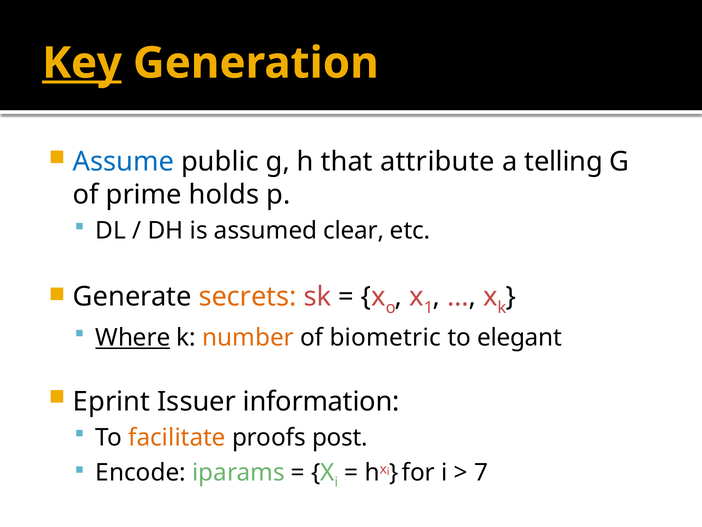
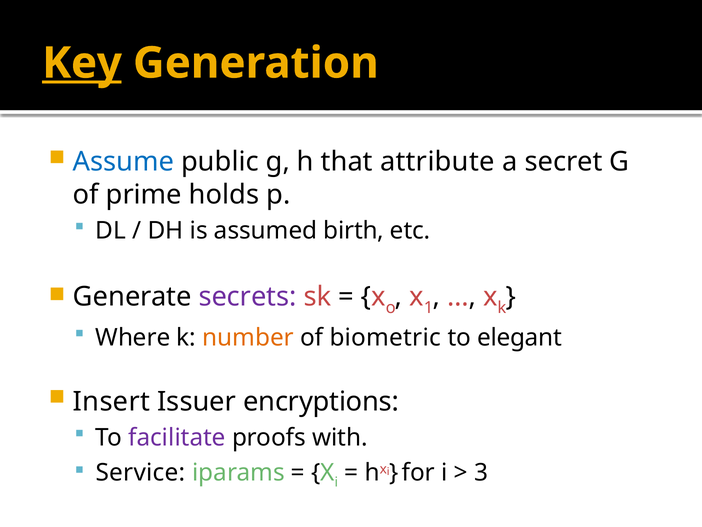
telling: telling -> secret (564, 162)
clear: clear -> birth (354, 231)
secrets colour: orange -> purple (248, 297)
Where underline: present -> none (133, 337)
Eprint: Eprint -> Insert (111, 401)
information: information -> encryptions (321, 401)
facilitate colour: orange -> purple (177, 437)
post: post -> with (340, 437)
Encode: Encode -> Service (141, 472)
7: 7 -> 3 (481, 472)
